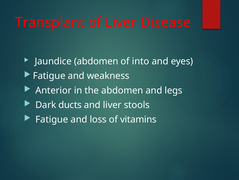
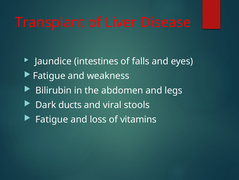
Jaundice abdomen: abdomen -> intestines (96, 61)
into: into -> falls (141, 61)
Anterior: Anterior -> Bilirubin (54, 90)
and liver: liver -> viral (112, 105)
